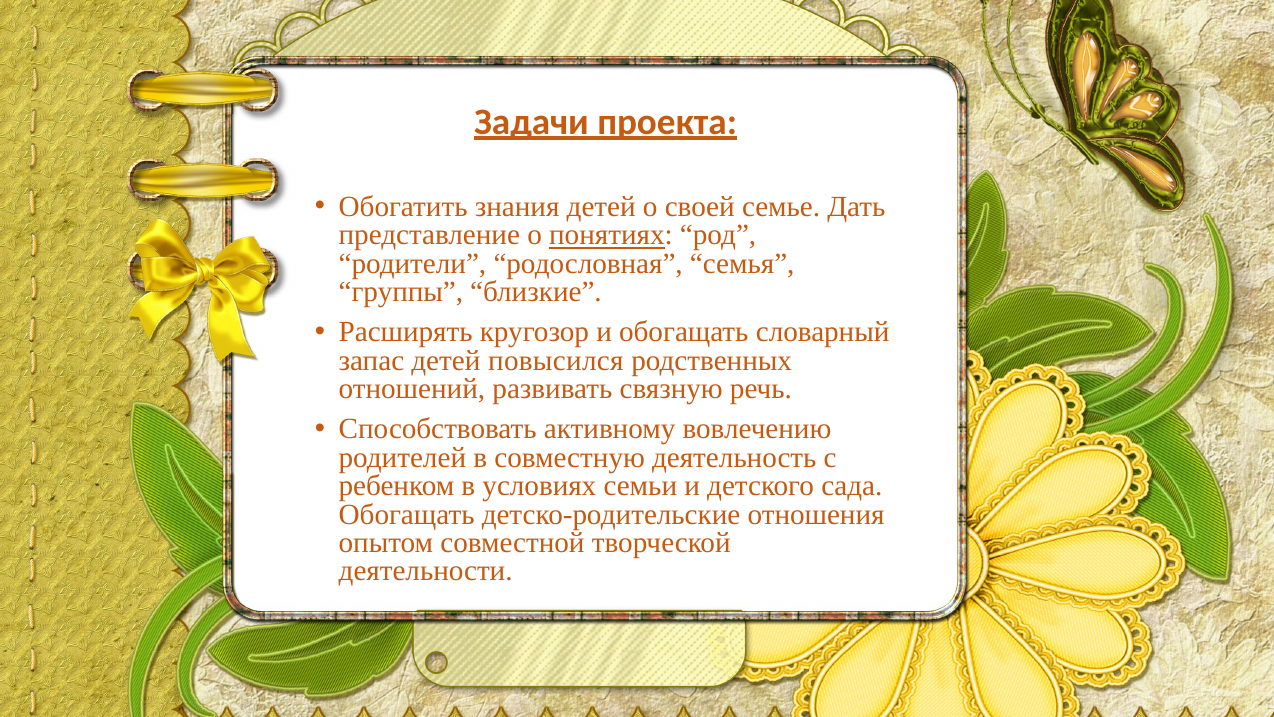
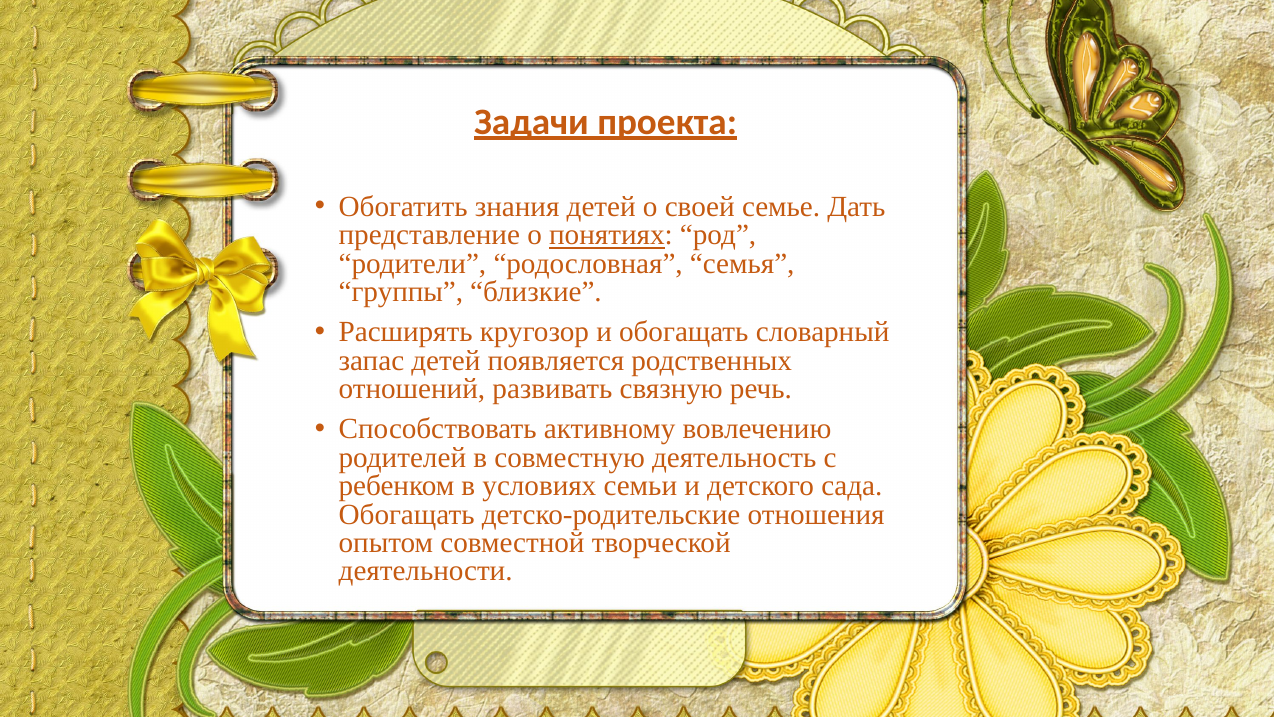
повысился: повысился -> появляется (556, 360)
